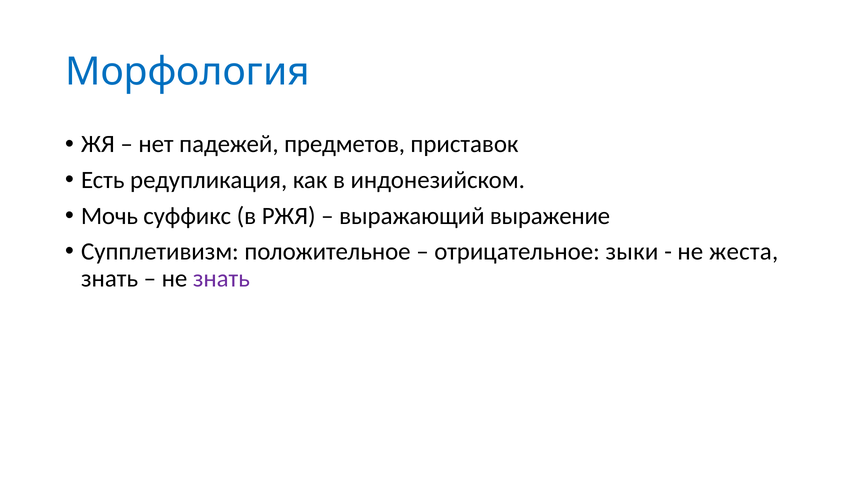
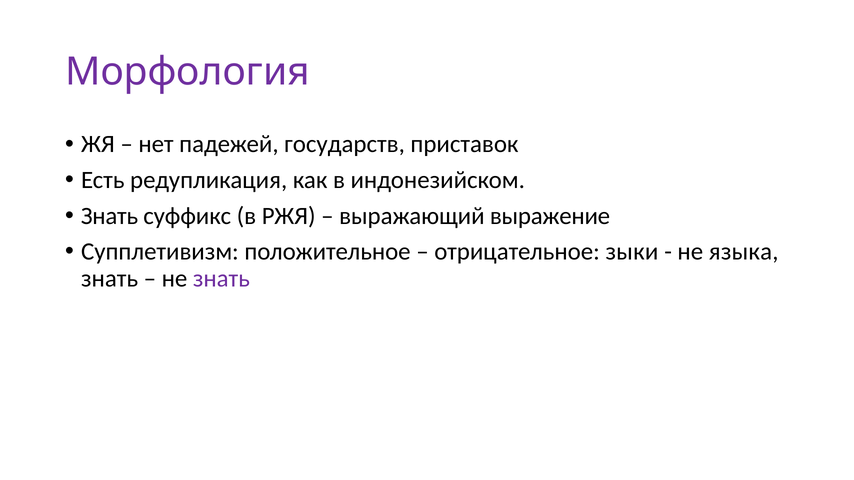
Морфология colour: blue -> purple (188, 72)
предметов: предметов -> государств (345, 144)
Мочь: Мочь -> Знать (109, 216)
жеста: жеста -> языка (744, 252)
